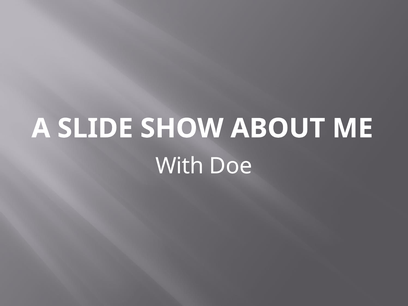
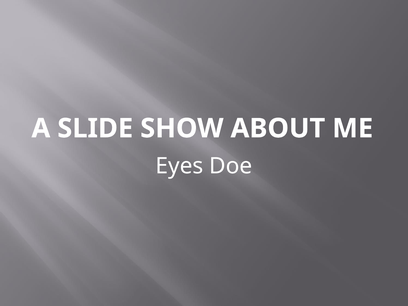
With: With -> Eyes (180, 166)
